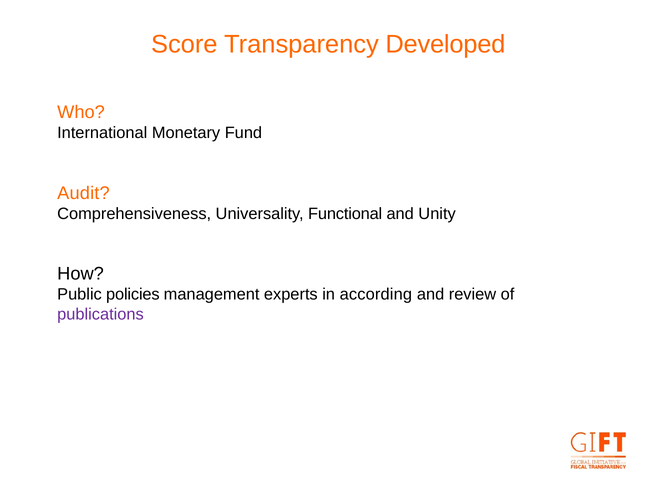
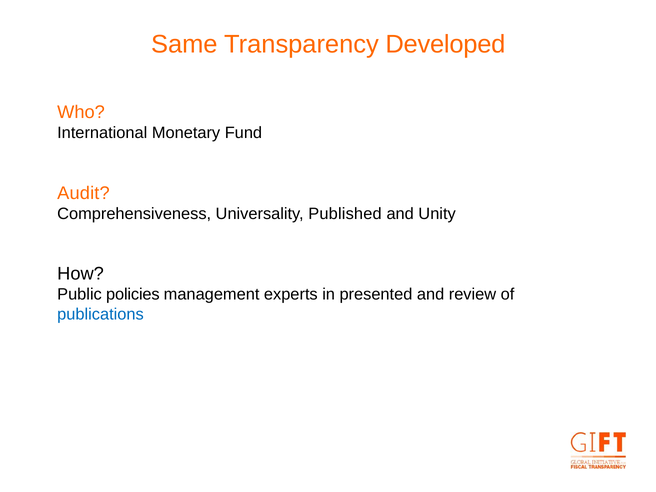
Score: Score -> Same (184, 44)
Functional: Functional -> Published (345, 214)
according: according -> presented (376, 295)
publications colour: purple -> blue (100, 314)
